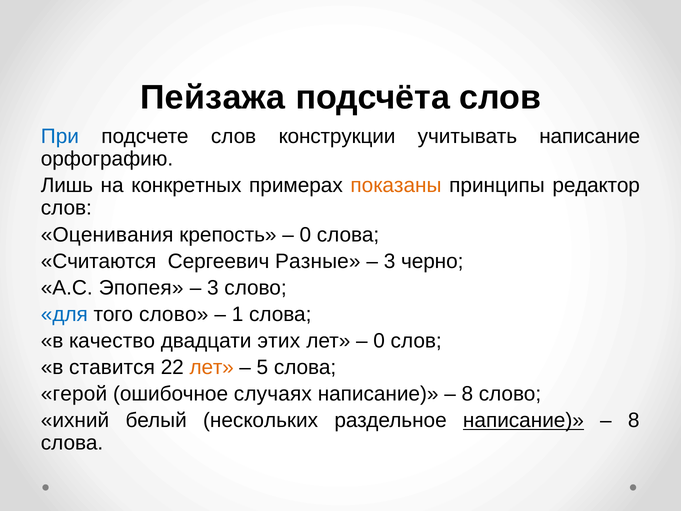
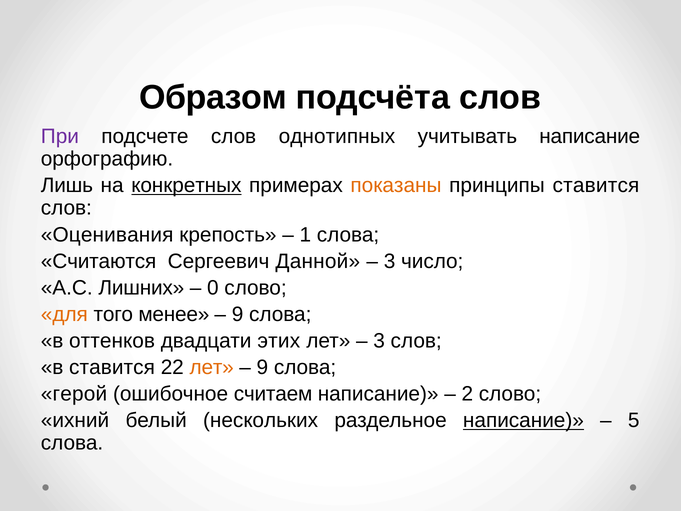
Пейзажа: Пейзажа -> Образом (213, 98)
При colour: blue -> purple (60, 137)
конструкции: конструкции -> однотипных (337, 137)
конкретных underline: none -> present (186, 186)
принципы редактор: редактор -> ставится (596, 186)
0: 0 -> 1 (305, 235)
Разные: Разные -> Данной (318, 261)
черно: черно -> число (432, 261)
Эпопея: Эпопея -> Лишних (141, 288)
3: 3 -> 0 (213, 288)
для colour: blue -> orange (64, 314)
того слово: слово -> менее (174, 314)
1: 1 -> 9 (238, 314)
качество: качество -> оттенков (112, 341)
0: 0 -> 3 (379, 341)
5: 5 -> 9 (262, 367)
случаях: случаях -> считаем (273, 394)
8: 8 -> 2 (467, 394)
8: 8 -> 5 (634, 420)
